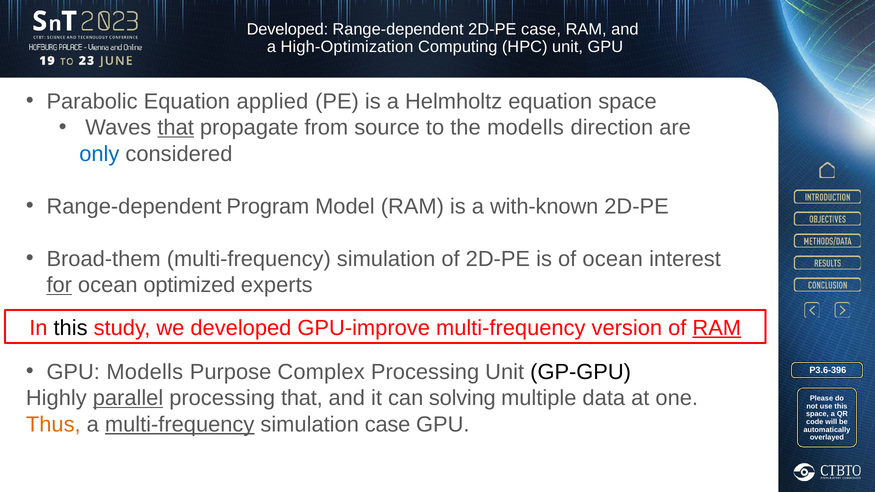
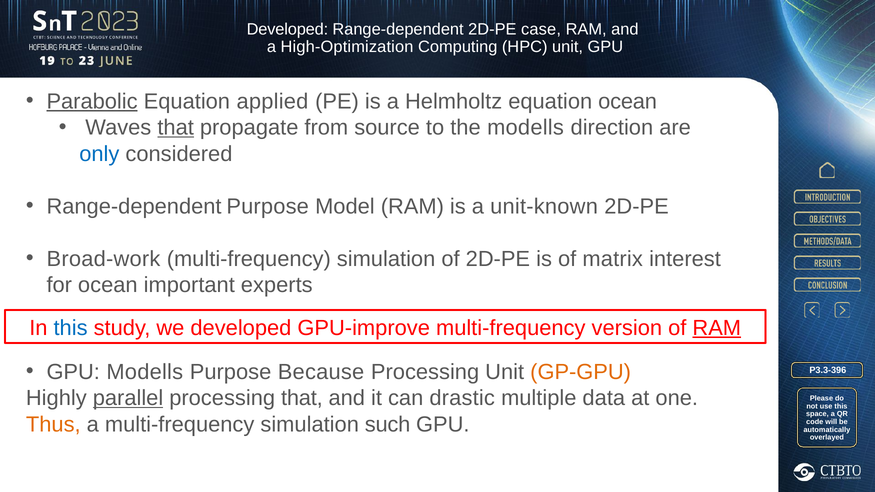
Parabolic underline: none -> present (92, 101)
equation space: space -> ocean (628, 101)
Range-dependent Program: Program -> Purpose (268, 206)
with-known: with-known -> unit-known (544, 206)
Broad-them: Broad-them -> Broad-work (103, 259)
of ocean: ocean -> matrix (613, 259)
for underline: present -> none (59, 285)
optimized: optimized -> important (189, 285)
this colour: black -> blue (71, 328)
Complex: Complex -> Because (321, 372)
GP-GPU colour: black -> orange (581, 372)
P3.6-396: P3.6-396 -> P3.3-396 (828, 370)
solving: solving -> drastic (462, 398)
multi-frequency underline: present -> none (180, 424)
simulation case: case -> such (388, 424)
